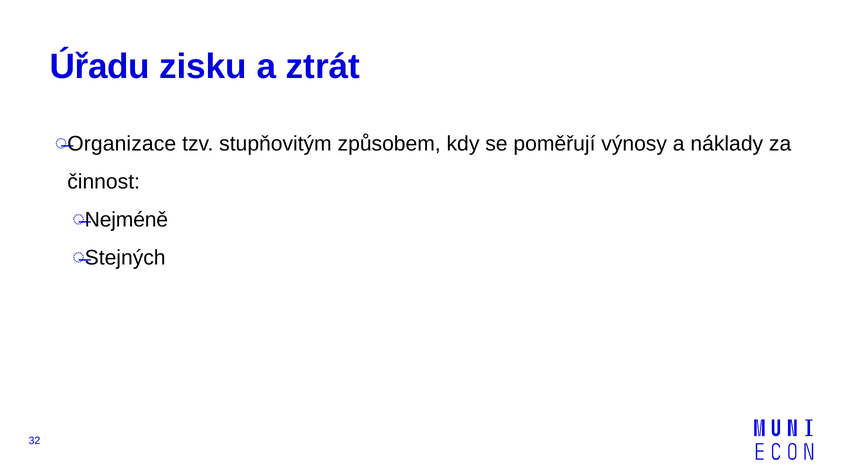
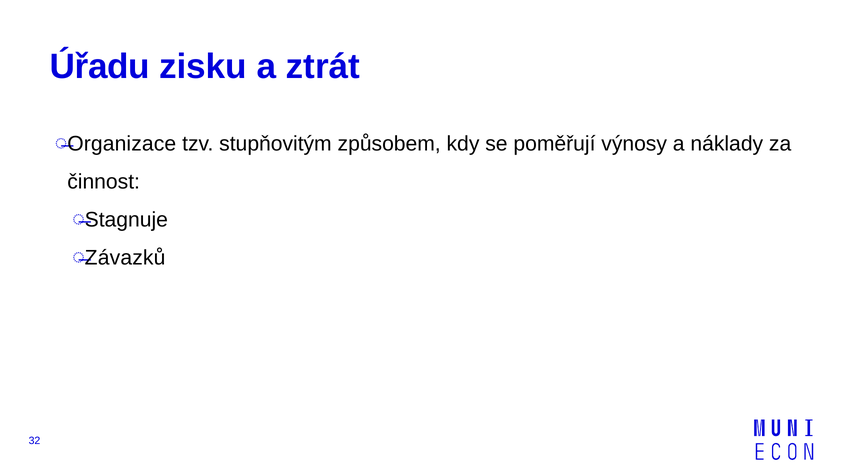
Nejméně: Nejméně -> Stagnuje (126, 220)
Stejných: Stejných -> Závazků (125, 258)
